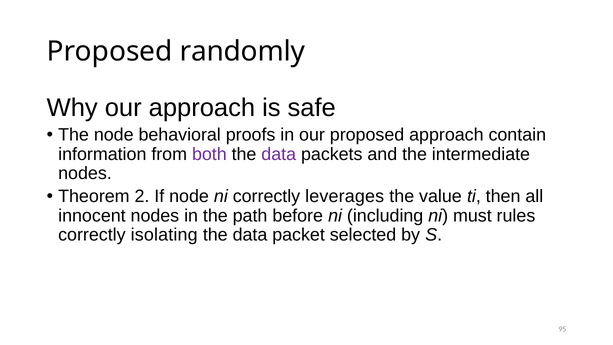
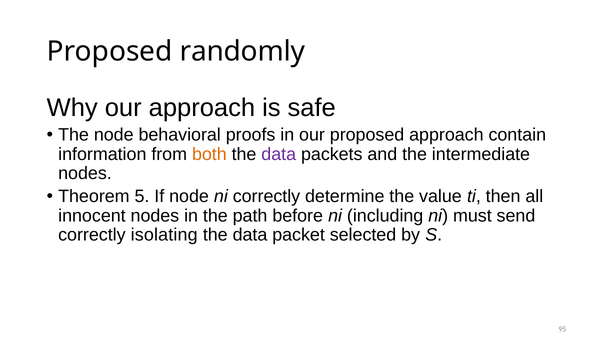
both colour: purple -> orange (209, 154)
2: 2 -> 5 (142, 196)
leverages: leverages -> determine (345, 196)
rules: rules -> send (516, 216)
